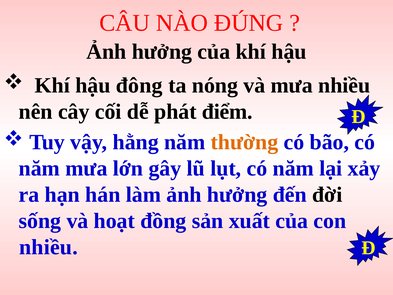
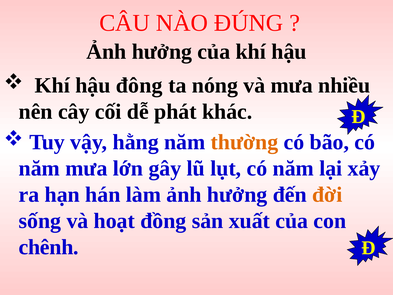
điểm: điểm -> khác (227, 112)
đời colour: black -> orange (327, 195)
nhiều: nhiều -> chênh (49, 247)
